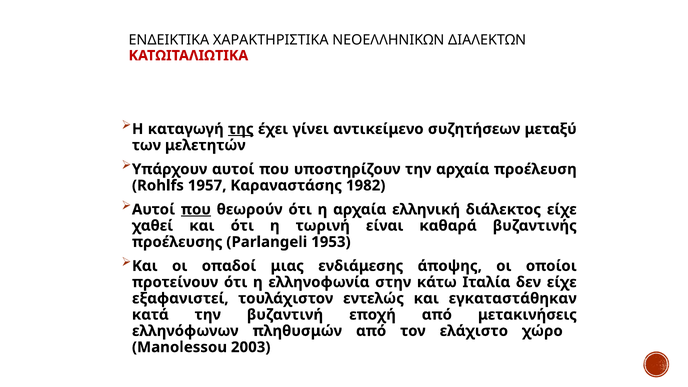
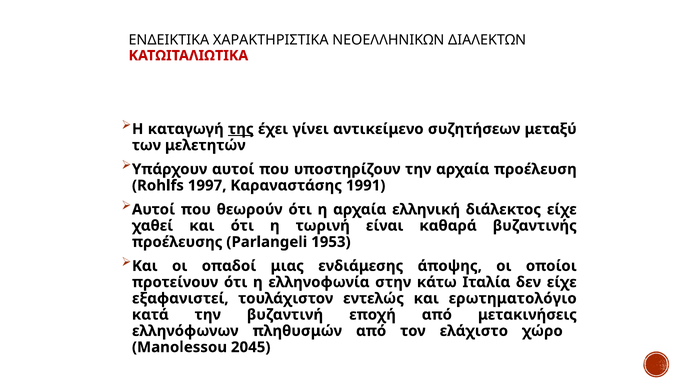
1957: 1957 -> 1997 (207, 185)
1982: 1982 -> 1991 (366, 185)
που underline: present -> none (196, 209)
εγκαταστάθηκαν: εγκαταστάθηκαν -> ερωτηματολόγιο (513, 298)
2003: 2003 -> 2045 (251, 347)
